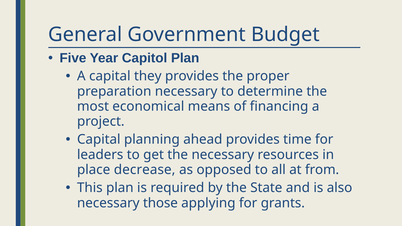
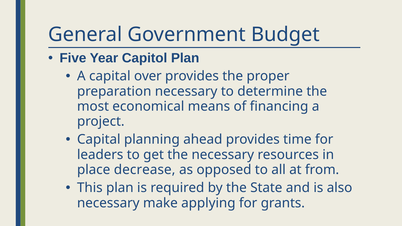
they: they -> over (148, 76)
those: those -> make (160, 203)
